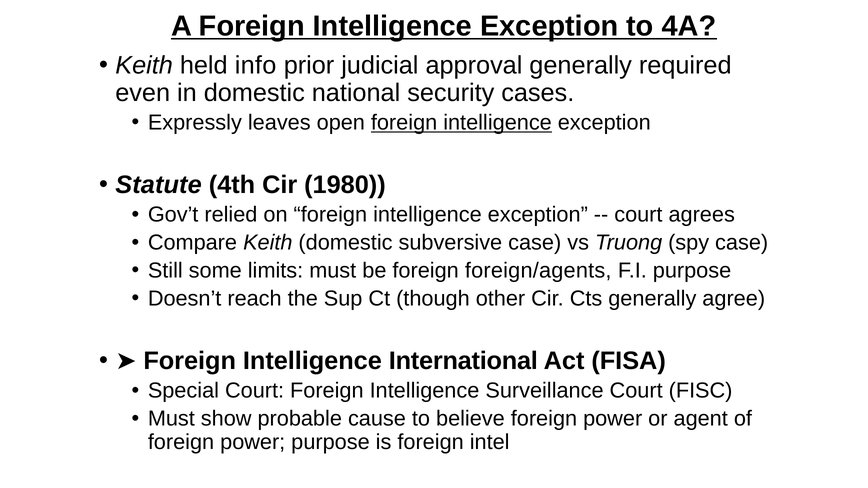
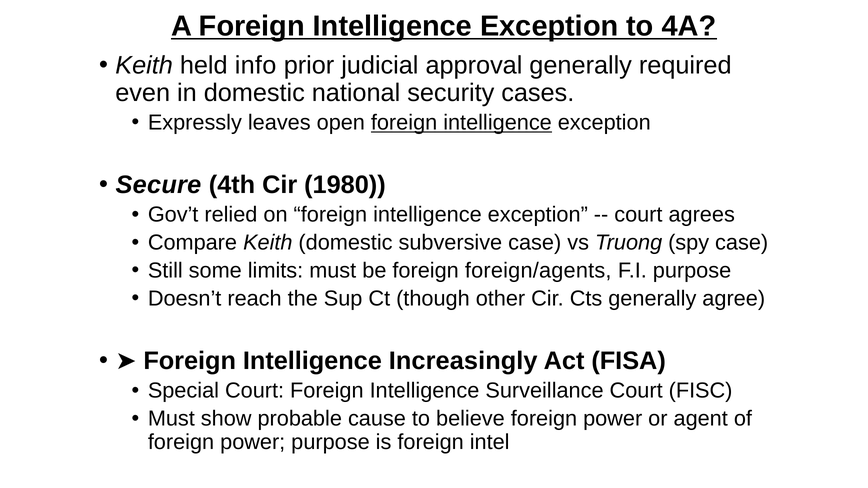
Statute: Statute -> Secure (158, 185)
International: International -> Increasingly (463, 361)
